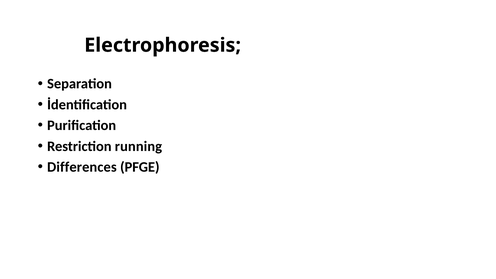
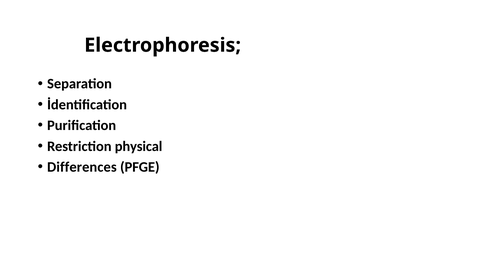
running: running -> physical (139, 146)
